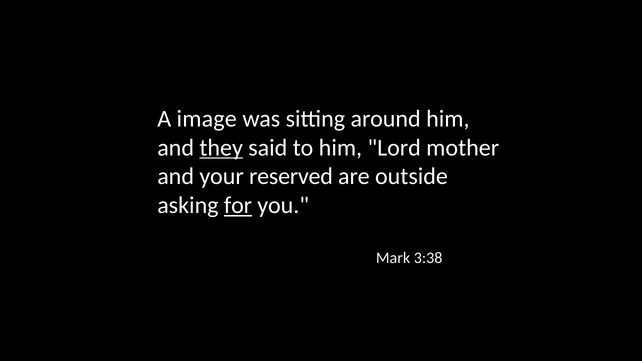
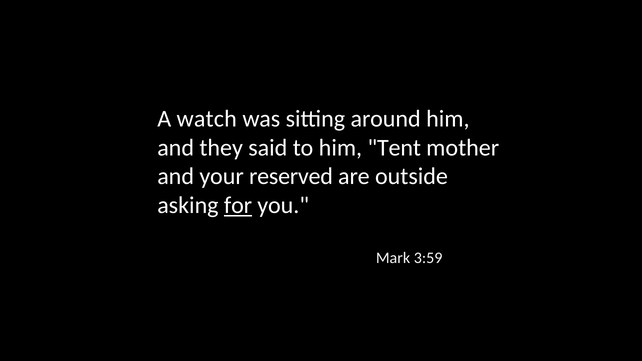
image: image -> watch (207, 119)
they underline: present -> none (221, 148)
Lord: Lord -> Tent (394, 148)
3:38: 3:38 -> 3:59 (428, 258)
